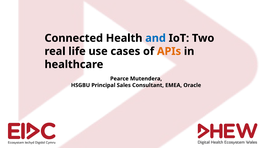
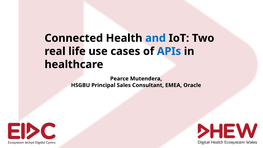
APIs colour: orange -> blue (169, 51)
